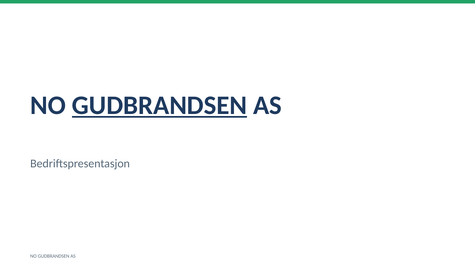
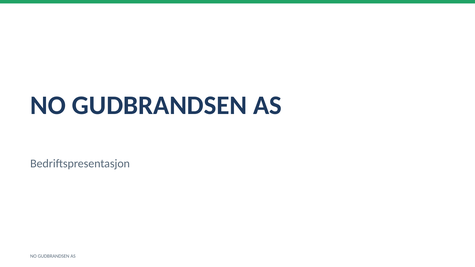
GUDBRANDSEN underline: present -> none (159, 105)
